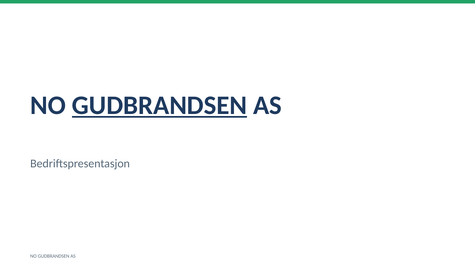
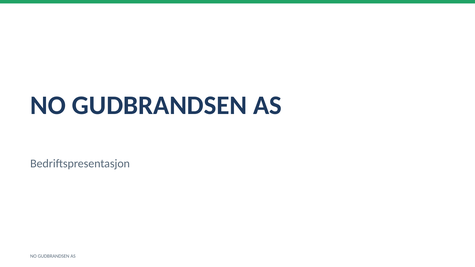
GUDBRANDSEN underline: present -> none (159, 105)
